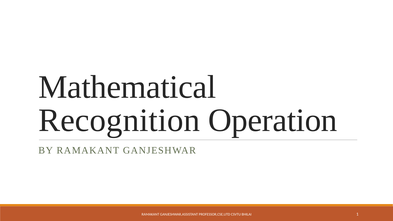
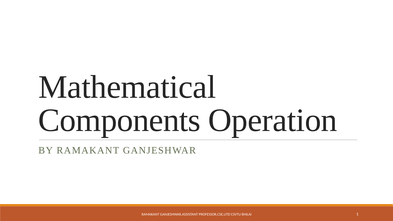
Recognition: Recognition -> Components (119, 120)
